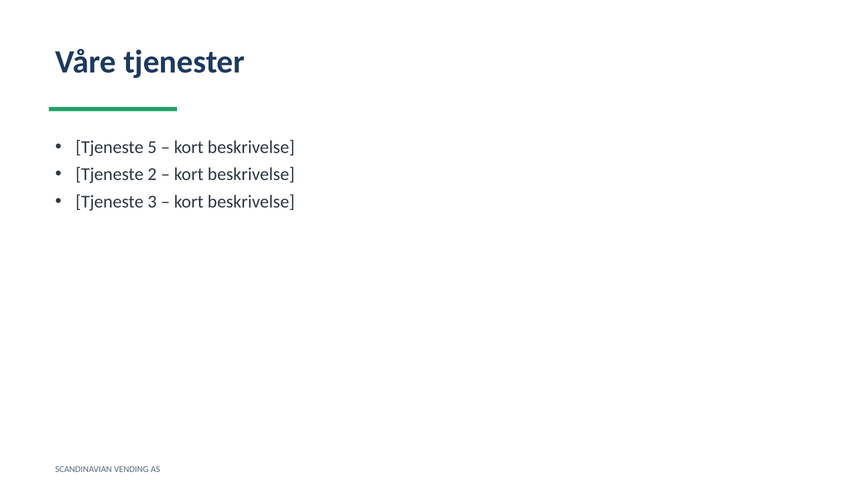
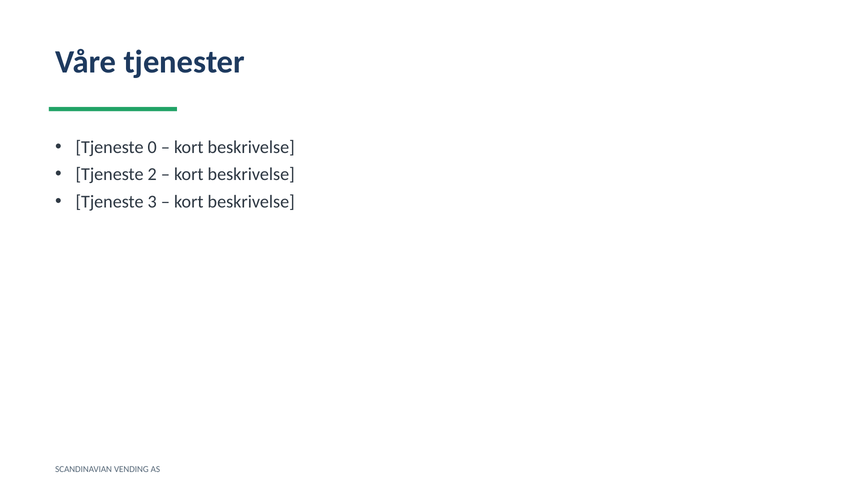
5: 5 -> 0 (152, 147)
